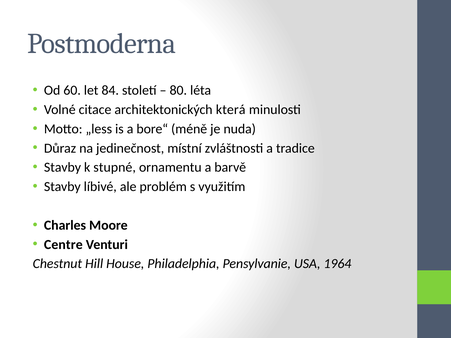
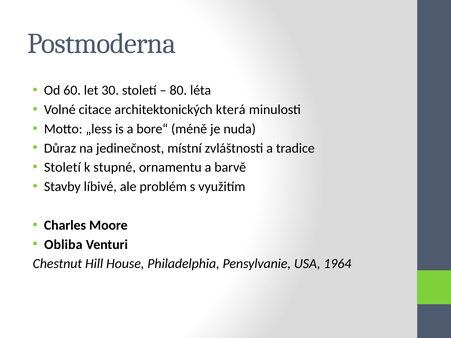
84: 84 -> 30 (110, 90)
Stavby: Stavby -> Století (62, 168)
Centre: Centre -> Obliba (63, 245)
